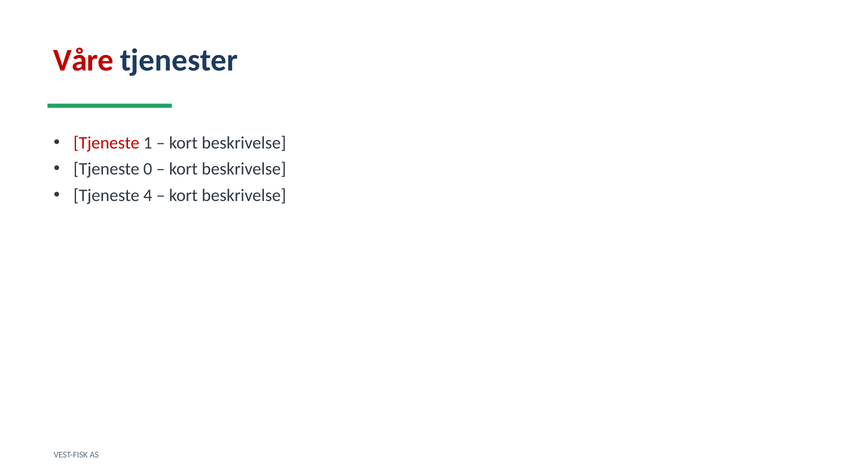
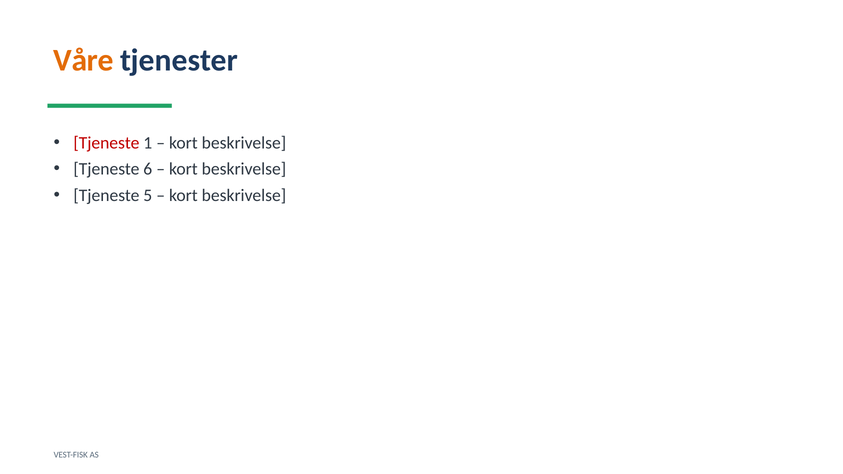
Våre colour: red -> orange (83, 60)
0: 0 -> 6 (148, 169)
4: 4 -> 5 (148, 195)
